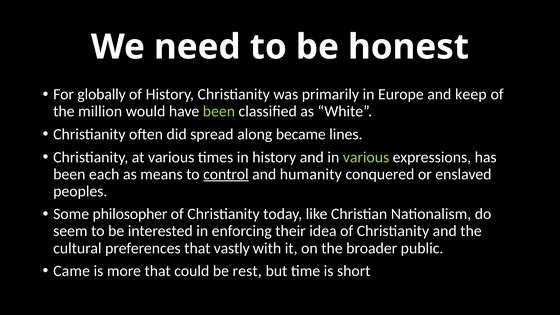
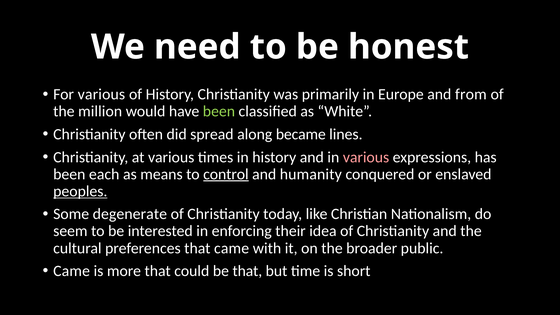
For globally: globally -> various (101, 94)
keep: keep -> from (471, 94)
various colour: light green -> pink (366, 157)
peoples underline: none -> present (80, 191)
philosopher: philosopher -> degenerate (130, 214)
that vastly: vastly -> came (232, 248)
be rest: rest -> that (247, 271)
